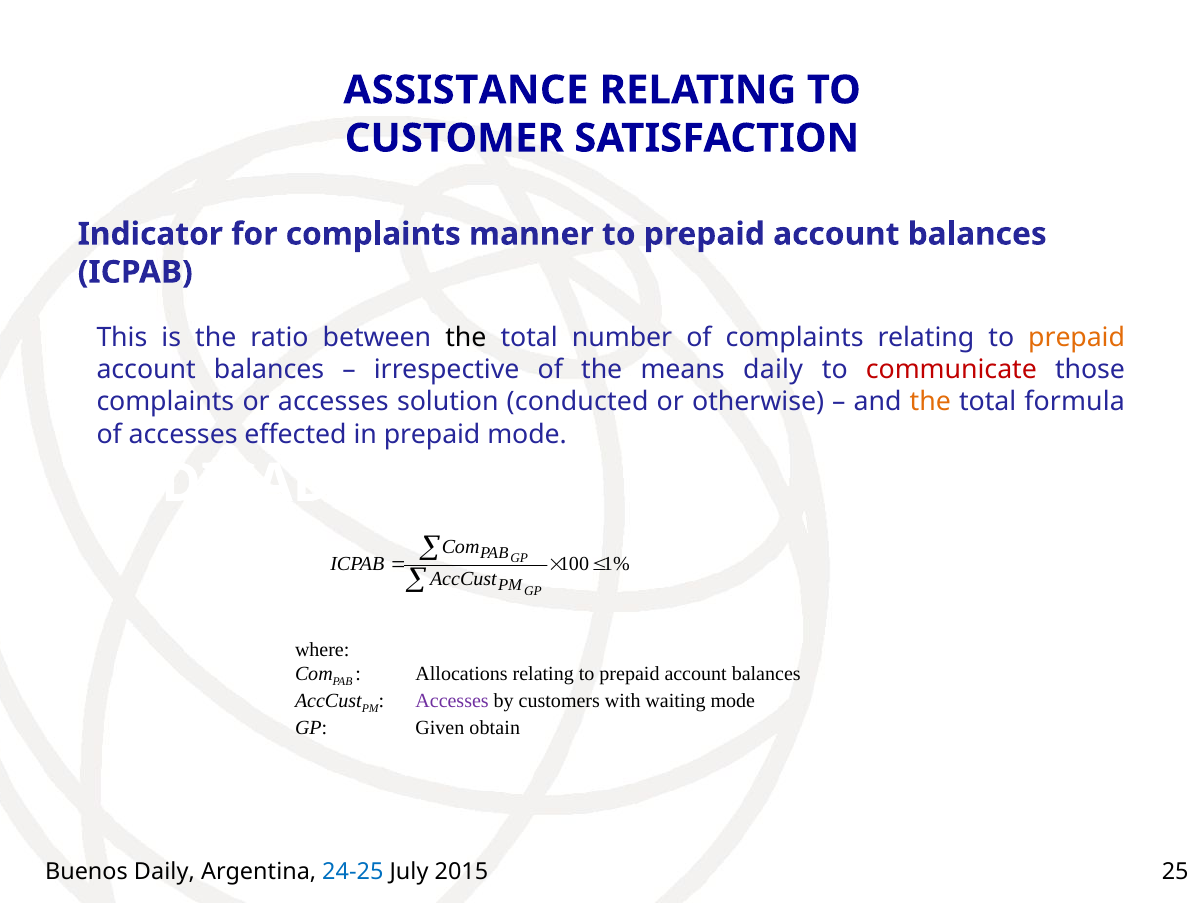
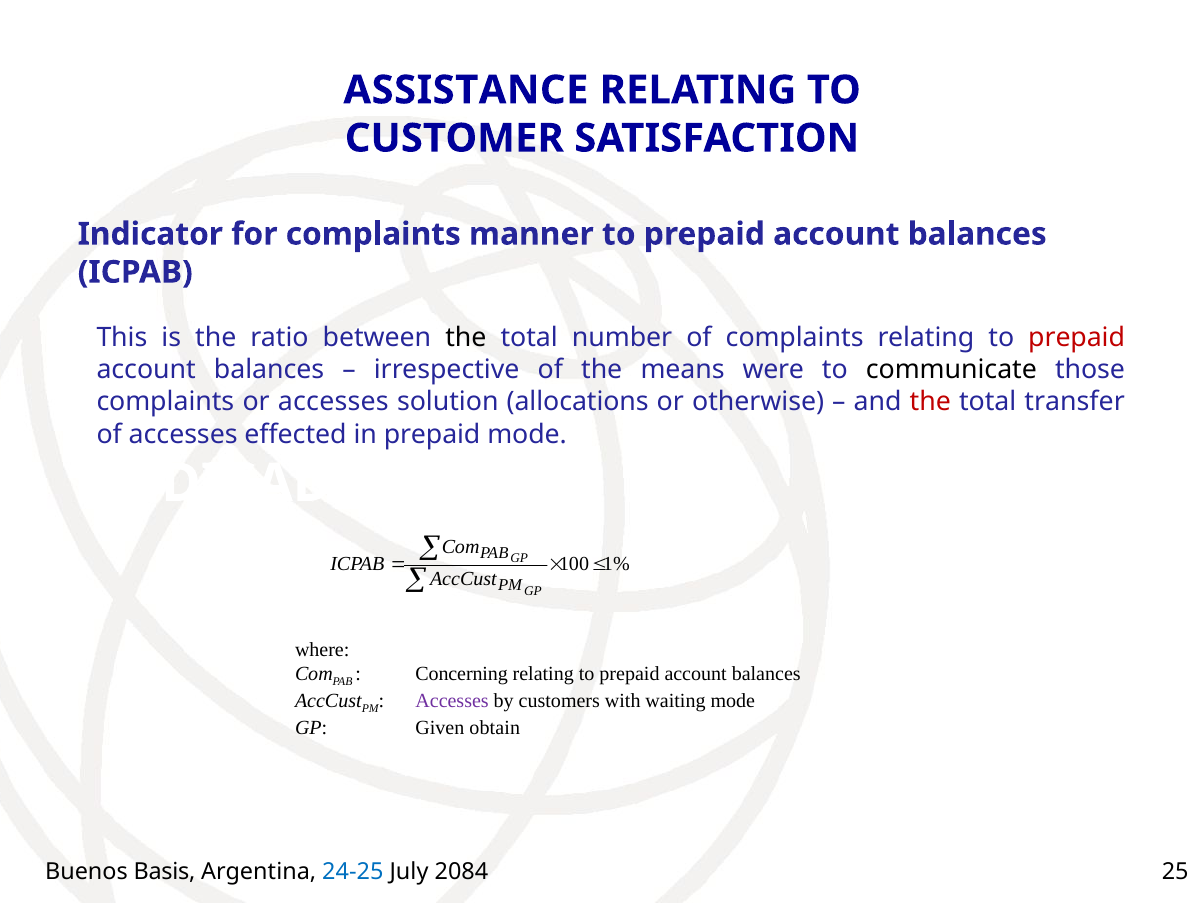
prepaid colour: orange -> red (1077, 338)
means daily: daily -> were (773, 370)
communicate colour: red -> black (951, 370)
conducted: conducted -> allocations (578, 402)
the colour: orange -> red (930, 402)
formula: formula -> transfer (1075, 402)
Allocations: Allocations -> Concerning (462, 674)
Buenos Daily: Daily -> Basis (165, 871)
2015: 2015 -> 2084 (461, 871)
